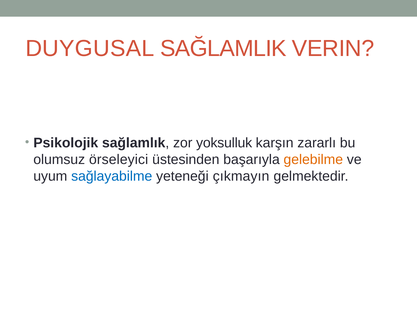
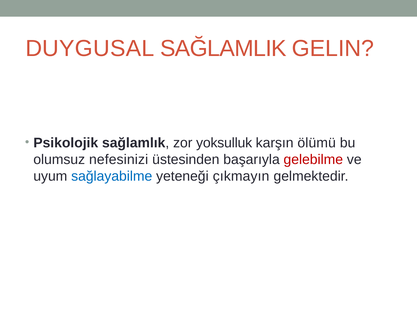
VERIN: VERIN -> GELIN (333, 49)
zararlı: zararlı -> ölümü (317, 143)
örseleyici: örseleyici -> nefesinizi (119, 159)
gelebilme colour: orange -> red (313, 159)
